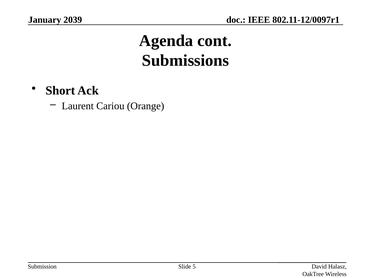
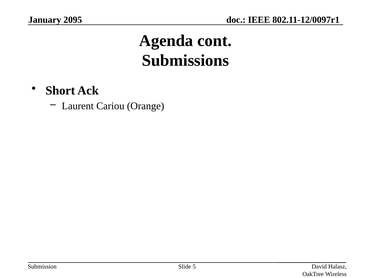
2039: 2039 -> 2095 (73, 20)
